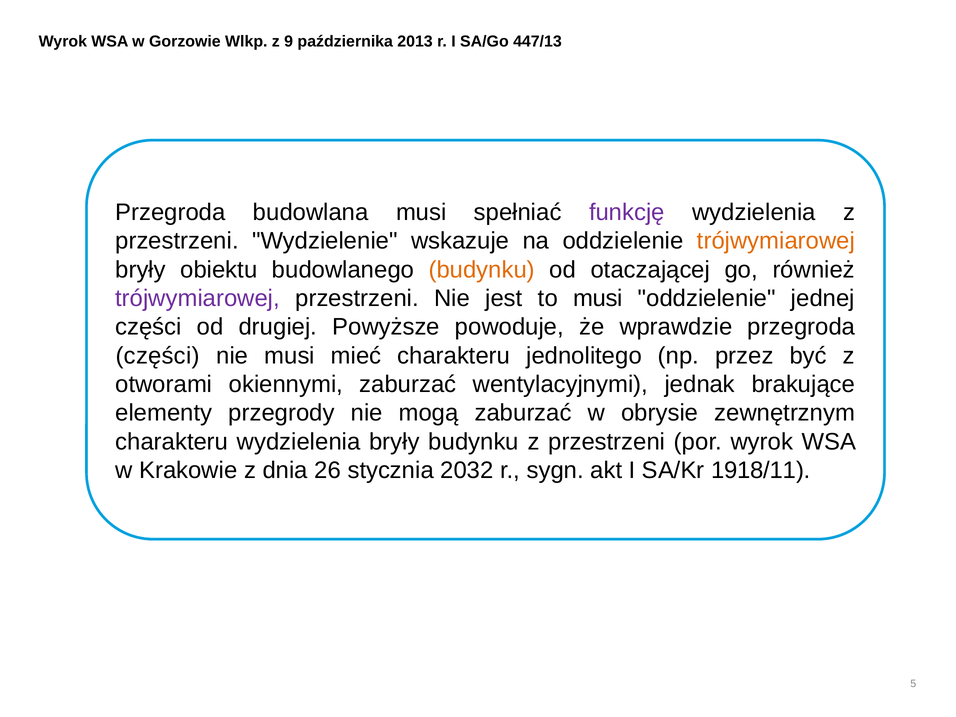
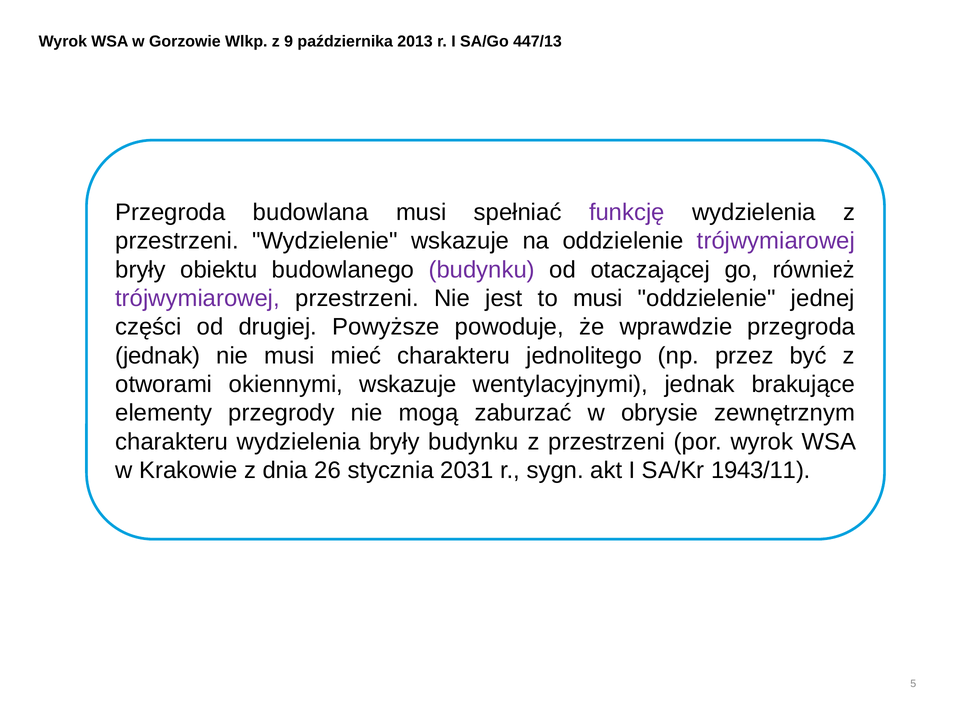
trójwymiarowej colour: orange -> purple (776, 241)
budynku colour: orange -> purple (482, 270)
części: części -> jednak (158, 356)
okiennymi zaburzać: zaburzać -> wskazuje (408, 384)
2032: 2032 -> 2031 (467, 470)
1918/11: 1918/11 -> 1943/11 (761, 470)
